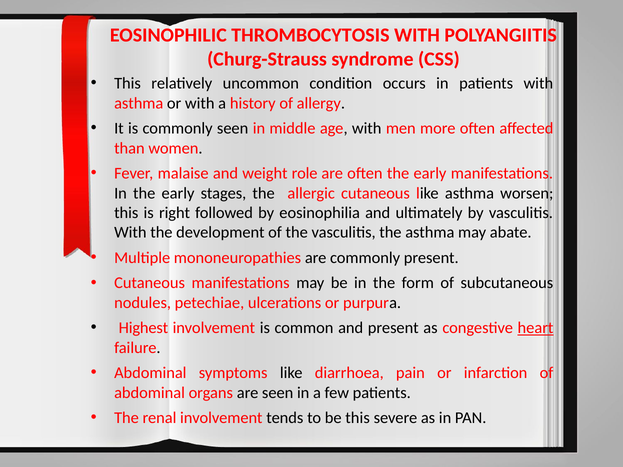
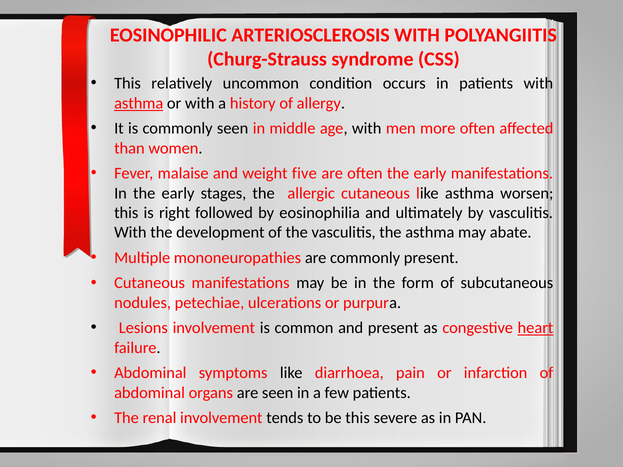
THROMBOCYTOSIS: THROMBOCYTOSIS -> ARTERIOSCLEROSIS (310, 35)
asthma underline: none -> present (139, 103)
role: role -> five (304, 174)
Highest: Highest -> Lesions (143, 328)
